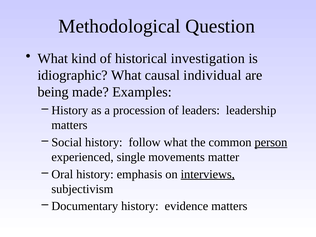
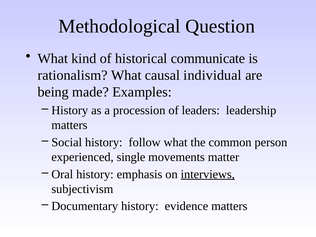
investigation: investigation -> communicate (208, 58)
idiographic: idiographic -> rationalism (73, 75)
person underline: present -> none (271, 142)
